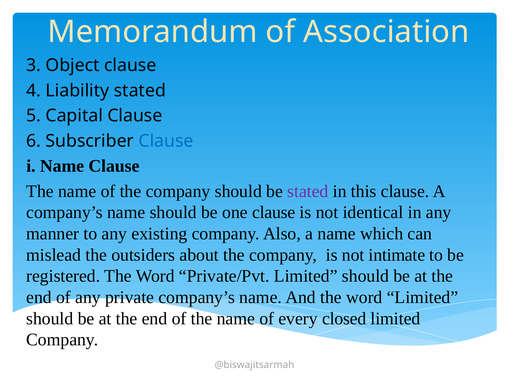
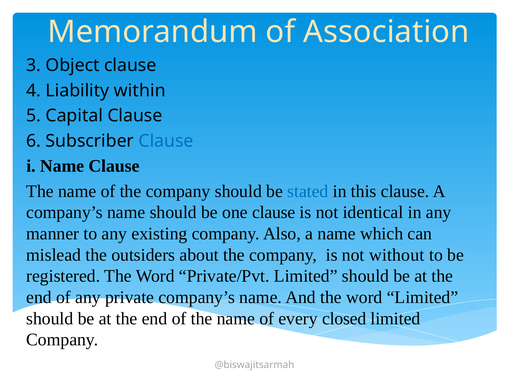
Liability stated: stated -> within (140, 90)
stated colour: purple -> blue (308, 191)
intimate: intimate -> without (397, 255)
